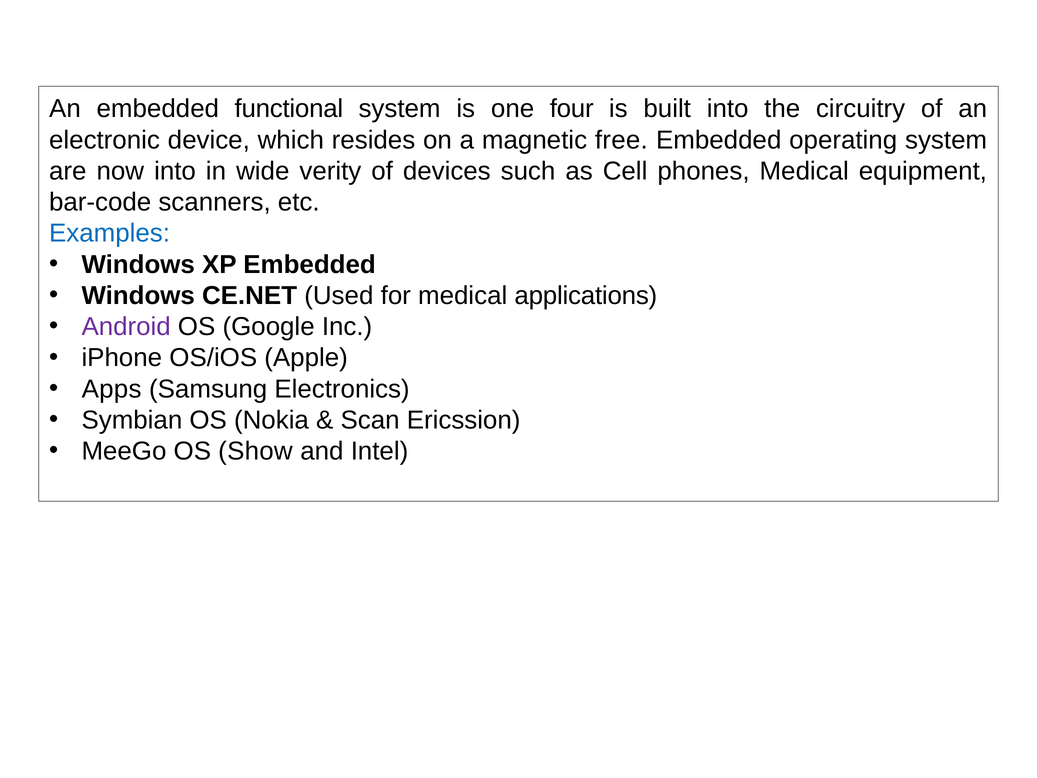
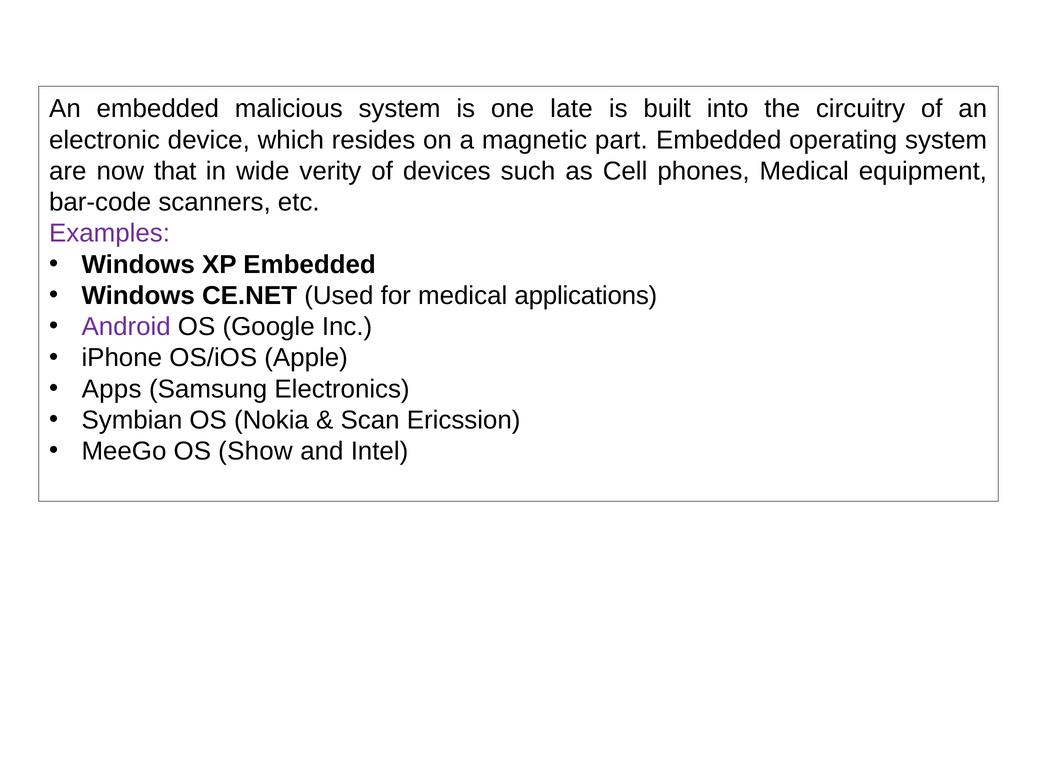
functional: functional -> malicious (289, 109)
four: four -> late (571, 109)
free: free -> part (621, 140)
now into: into -> that (175, 171)
Examples colour: blue -> purple (110, 233)
